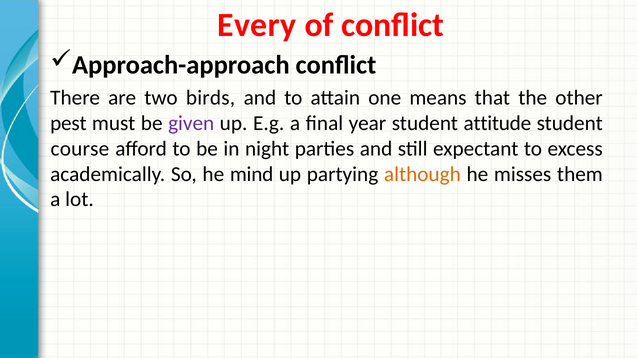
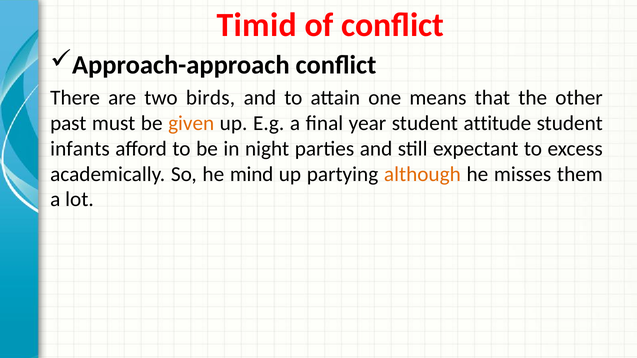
Every: Every -> Timid (257, 25)
pest: pest -> past (68, 123)
given colour: purple -> orange (191, 123)
course: course -> infants (80, 149)
